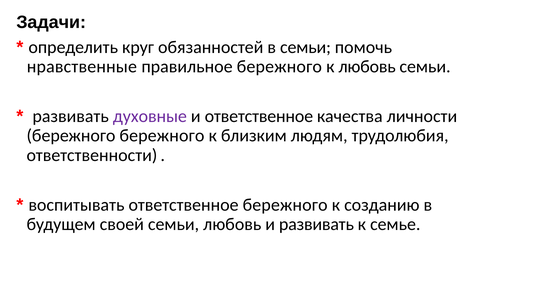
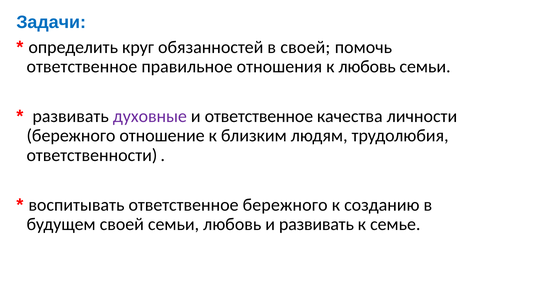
Задачи colour: black -> blue (51, 22)
в семьи: семьи -> своей (305, 47)
нравственные: нравственные -> ответственное (82, 67)
правильное бережного: бережного -> отношения (279, 67)
бережного бережного: бережного -> отношение (162, 136)
